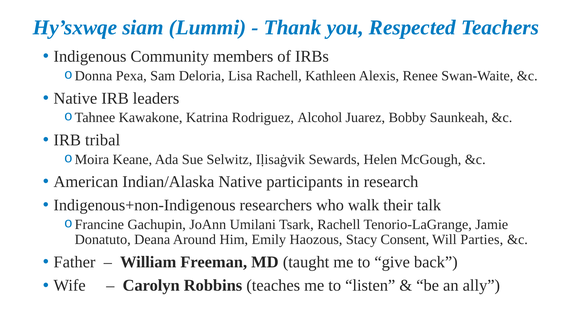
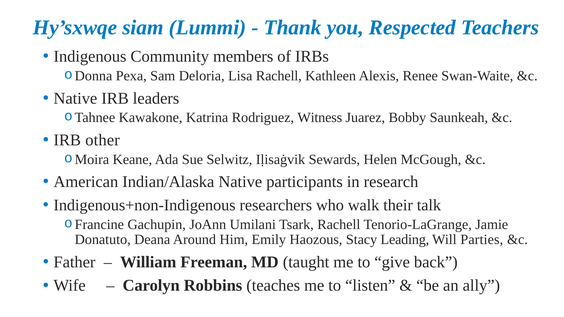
Alcohol: Alcohol -> Witness (320, 118)
tribal: tribal -> other (103, 140)
Consent: Consent -> Leading (405, 240)
